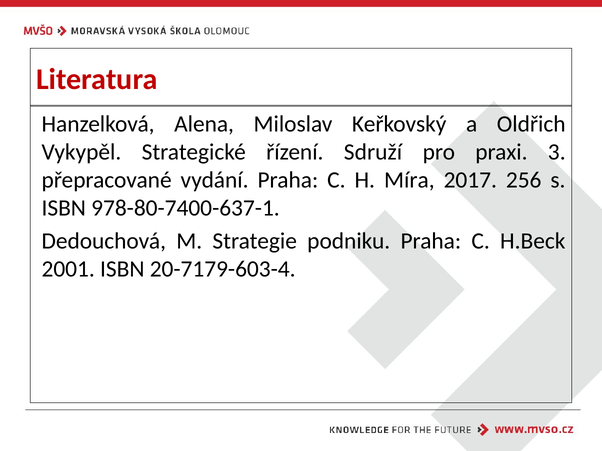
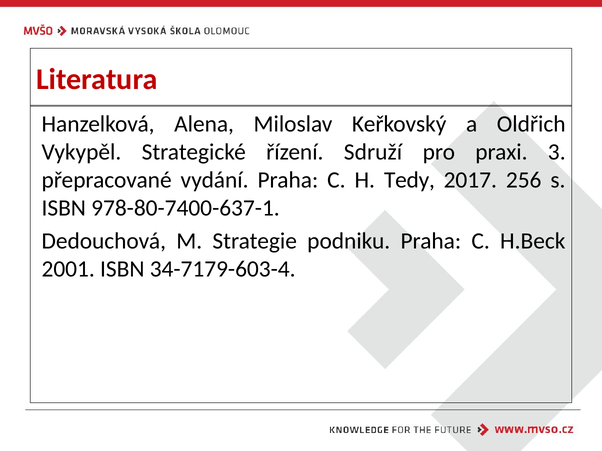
Míra: Míra -> Tedy (409, 180)
20-7179-603-4: 20-7179-603-4 -> 34-7179-603-4 (223, 269)
